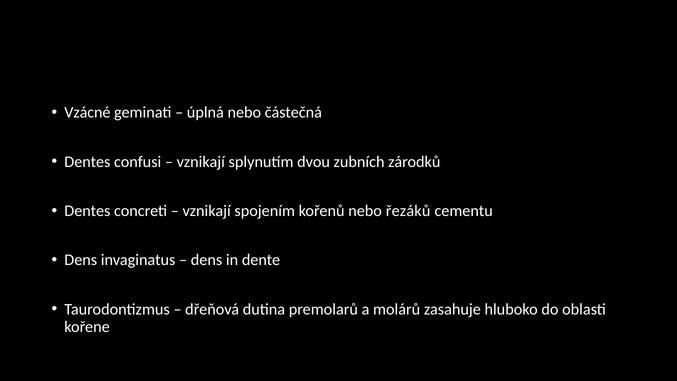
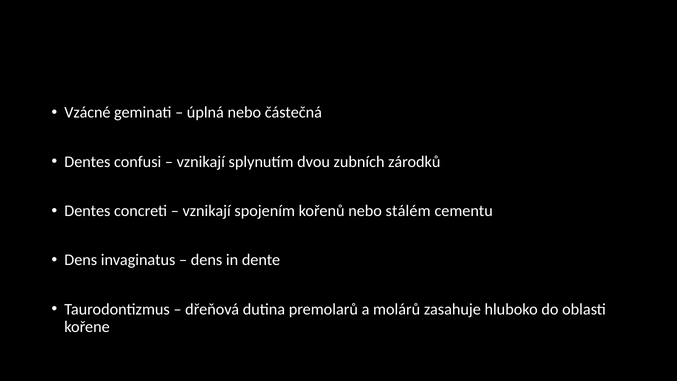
řezáků: řezáků -> stálém (408, 211)
